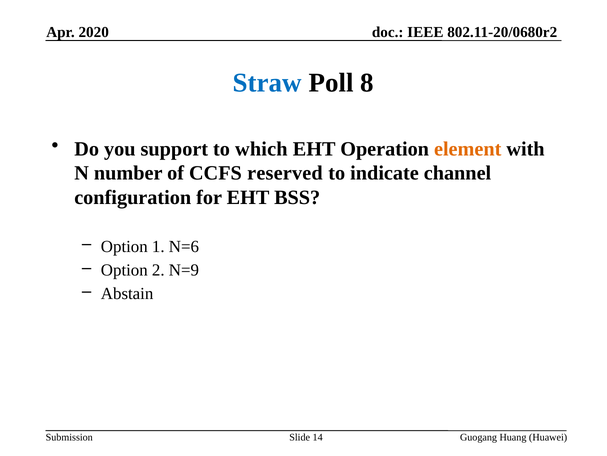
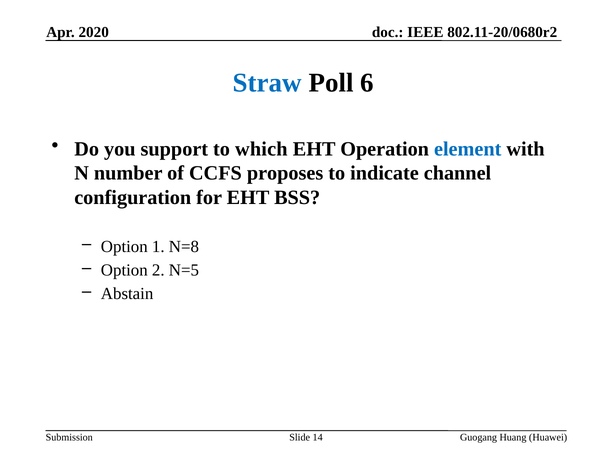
8: 8 -> 6 (367, 83)
element colour: orange -> blue (468, 149)
reserved: reserved -> proposes (285, 173)
N=6: N=6 -> N=8 (184, 246)
N=9: N=9 -> N=5 (184, 270)
